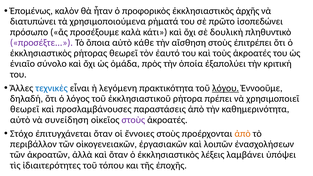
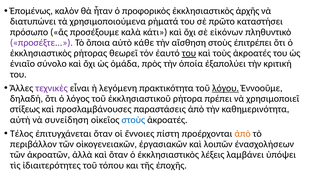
ἰσοπεδώνει: ἰσοπεδώνει -> καταστήσει (260, 22)
δουλικὴ: δουλικὴ -> εἰκόνων (226, 32)
του underline: none -> present (189, 53)
τεχνικὲς colour: blue -> purple (52, 88)
θεωρεῖ: θεωρεῖ -> στίξεως (25, 109)
αὐτὸ: αὐτὸ -> αὐτὴ (20, 120)
στοὺς colour: purple -> blue (133, 120)
Στόχο: Στόχο -> Τέλος (22, 134)
ἔννοιες στοὺς: στοὺς -> πίστη (168, 134)
